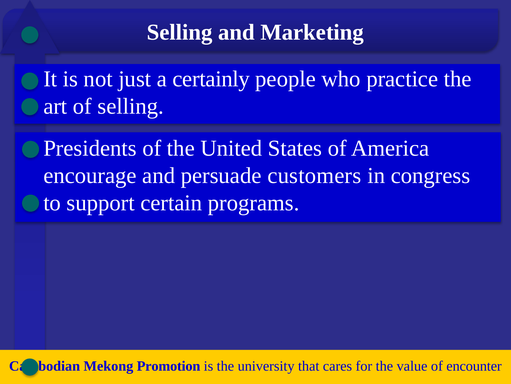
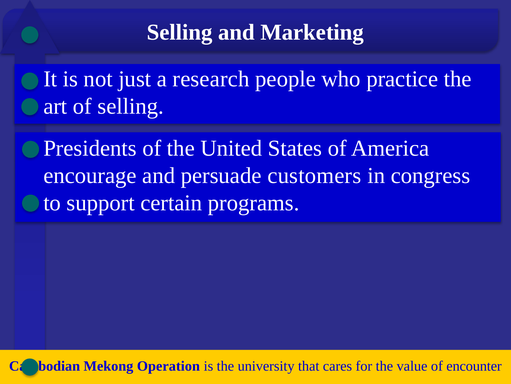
certainly: certainly -> research (211, 79)
Promotion: Promotion -> Operation (168, 365)
